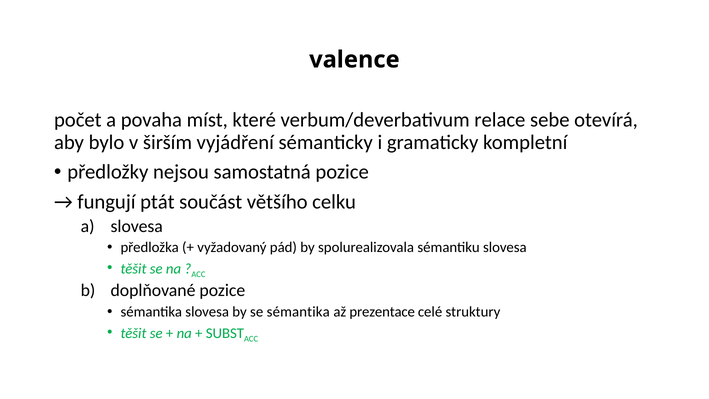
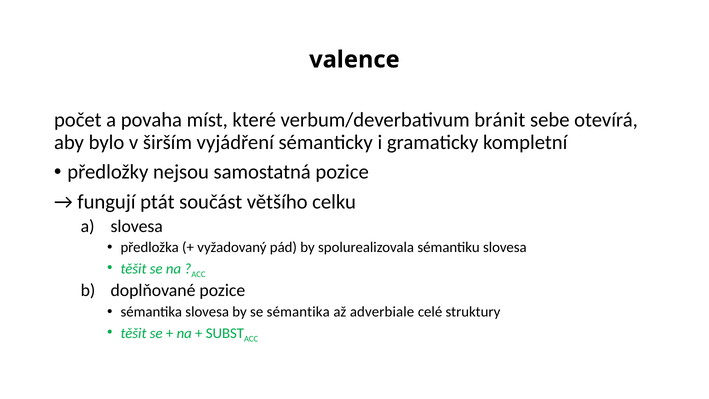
relace: relace -> bránit (500, 120)
prezentace: prezentace -> adverbiale (382, 312)
